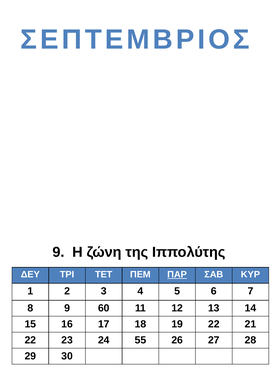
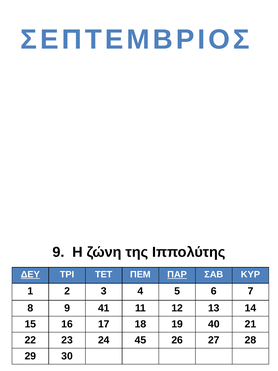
ΔΕΥ underline: none -> present (30, 274)
60: 60 -> 41 (104, 308)
19 22: 22 -> 40 (214, 324)
55: 55 -> 45 (140, 340)
